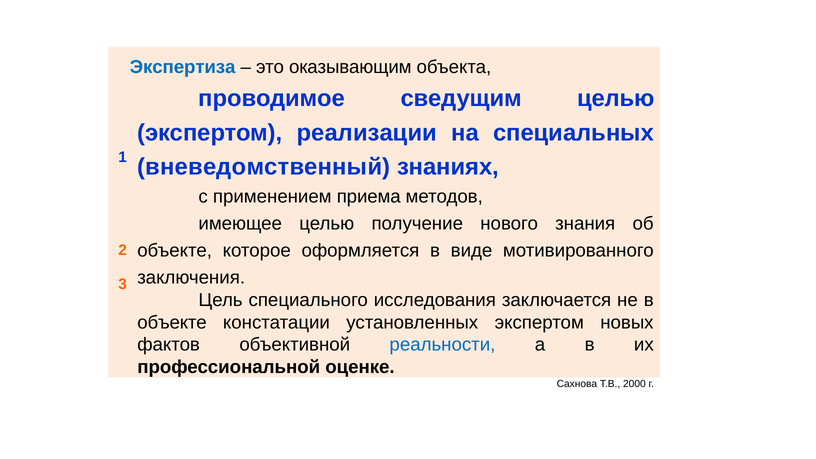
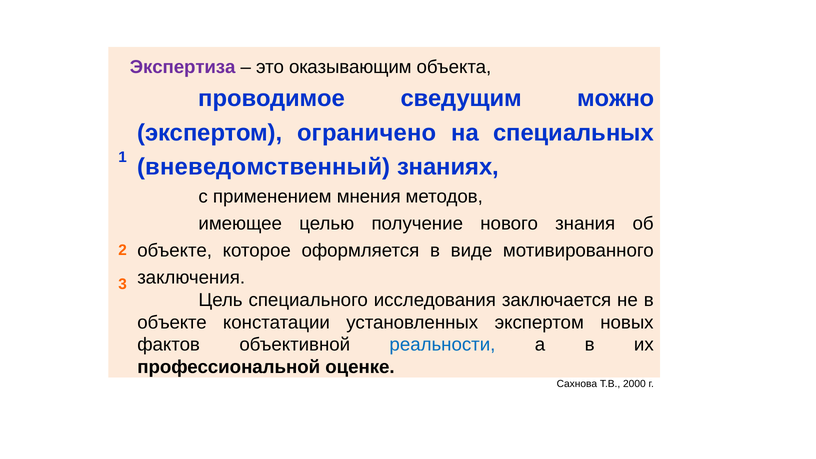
Экспертиза colour: blue -> purple (183, 67)
сведущим целью: целью -> можно (616, 99)
реализации: реализации -> ограничено (367, 133)
приема: приема -> мнения (369, 197)
